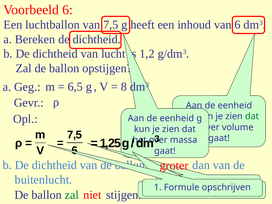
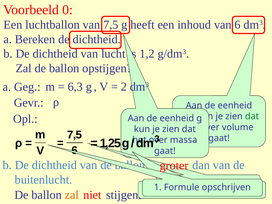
Voorbeeld 6: 6 -> 0 (68, 10)
6,5: 6,5 -> 6,3 (75, 87)
8: 8 -> 2 (124, 87)
zal colour: green -> orange (72, 195)
